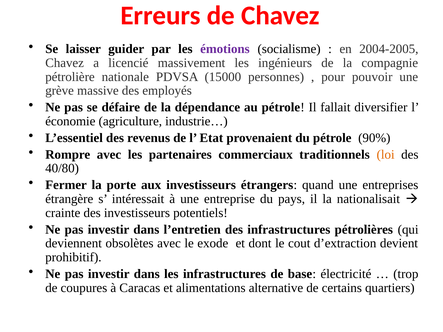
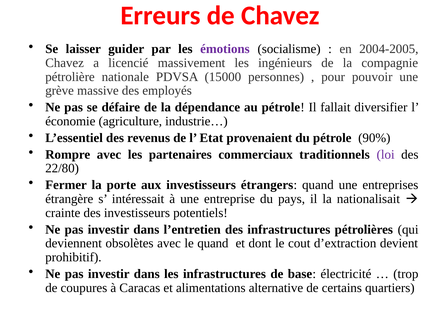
loi colour: orange -> purple (386, 155)
40/80: 40/80 -> 22/80 (62, 169)
le exode: exode -> quand (213, 244)
